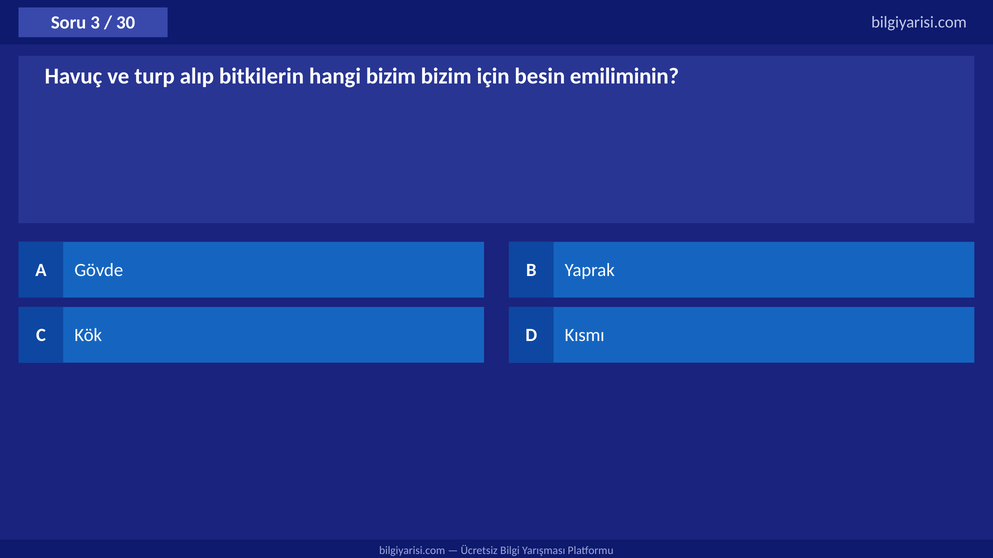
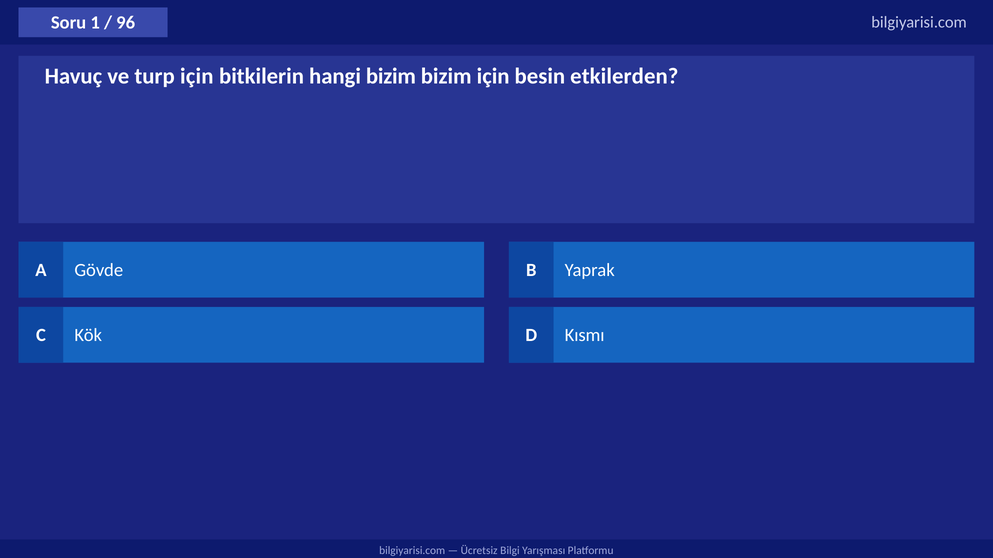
3: 3 -> 1 (95, 23)
30: 30 -> 96 (126, 23)
turp alıp: alıp -> için (197, 76)
emiliminin: emiliminin -> etkilerden (624, 76)
